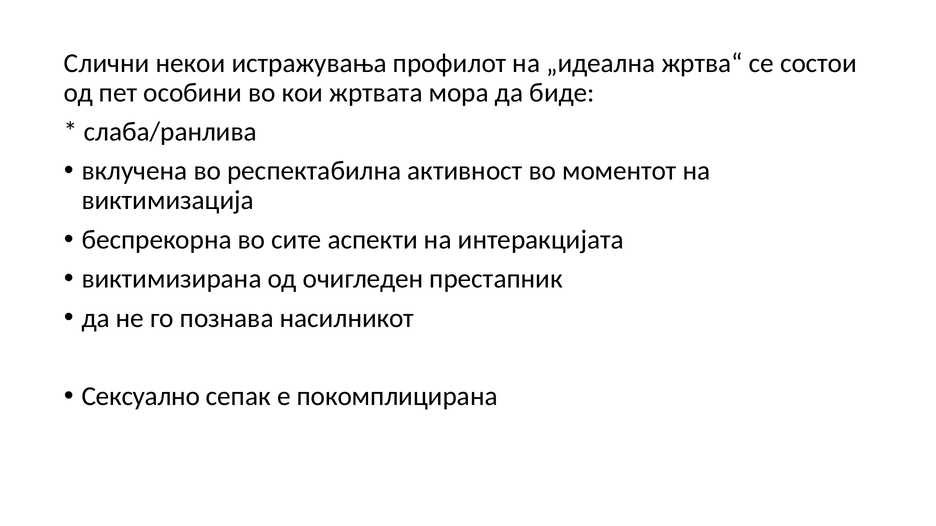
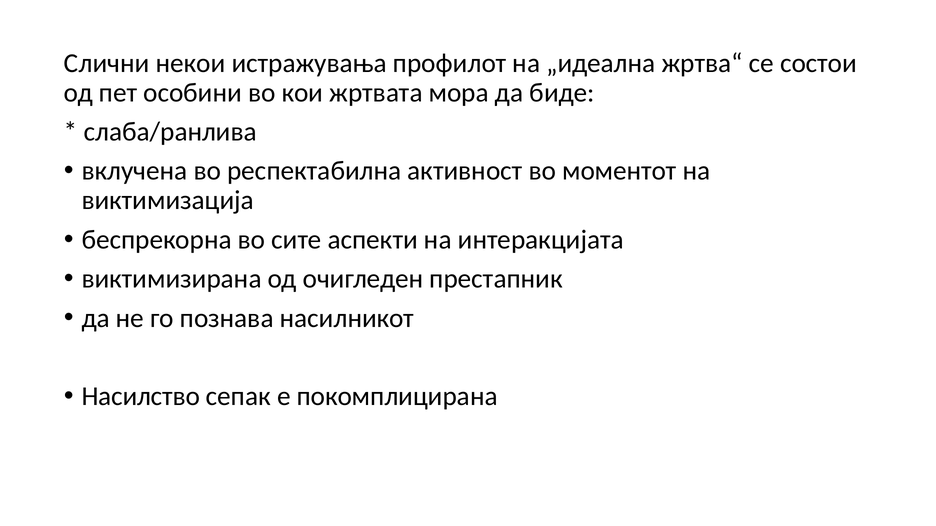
Сексуално: Сексуално -> Насилство (141, 397)
